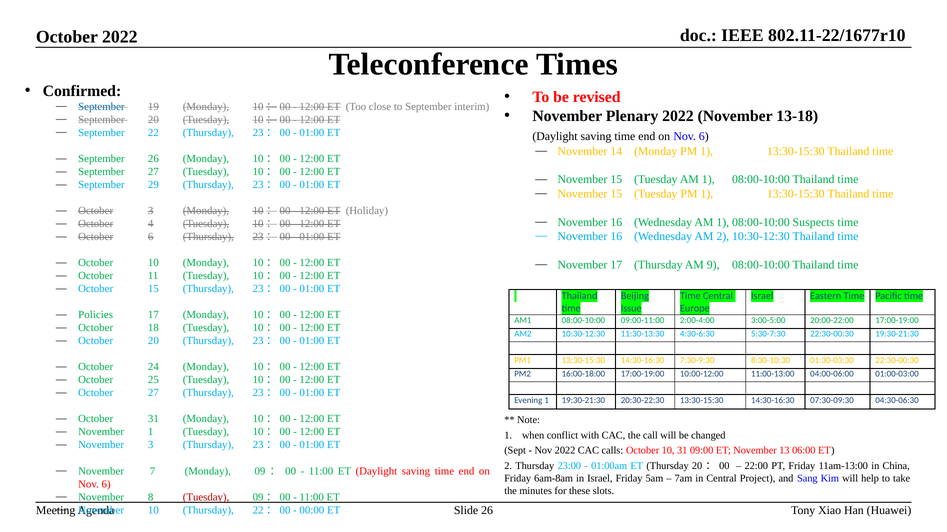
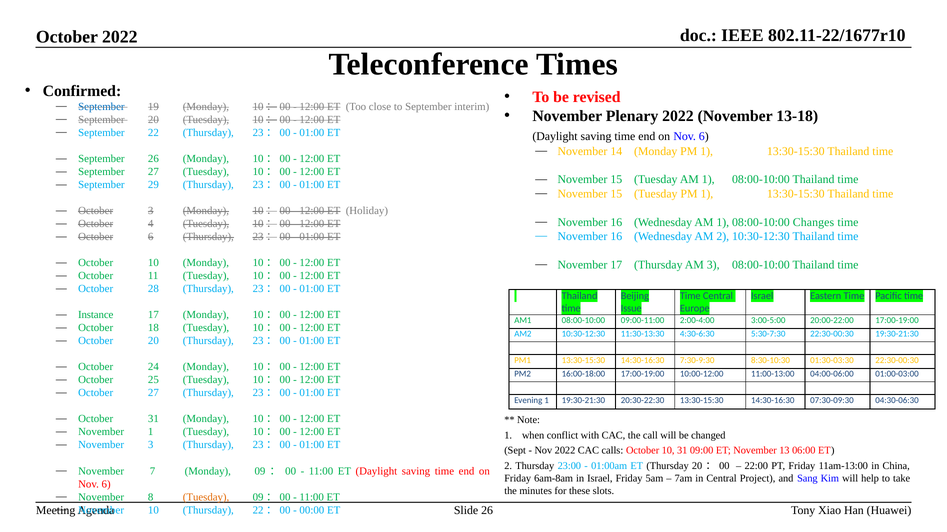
Suspects: Suspects -> Changes (813, 222)
AM 9: 9 -> 3 (713, 265)
October 15: 15 -> 28 (153, 289)
Policies: Policies -> Instance (96, 315)
Tuesday colour: red -> orange (206, 498)
